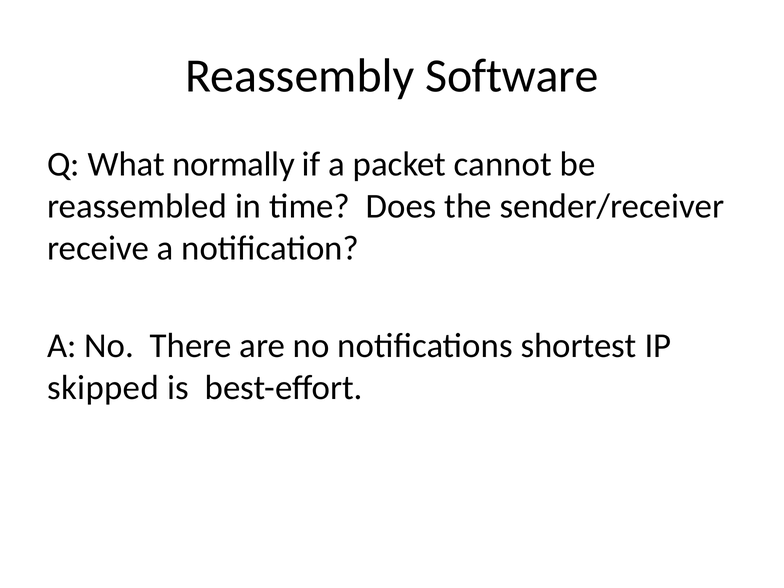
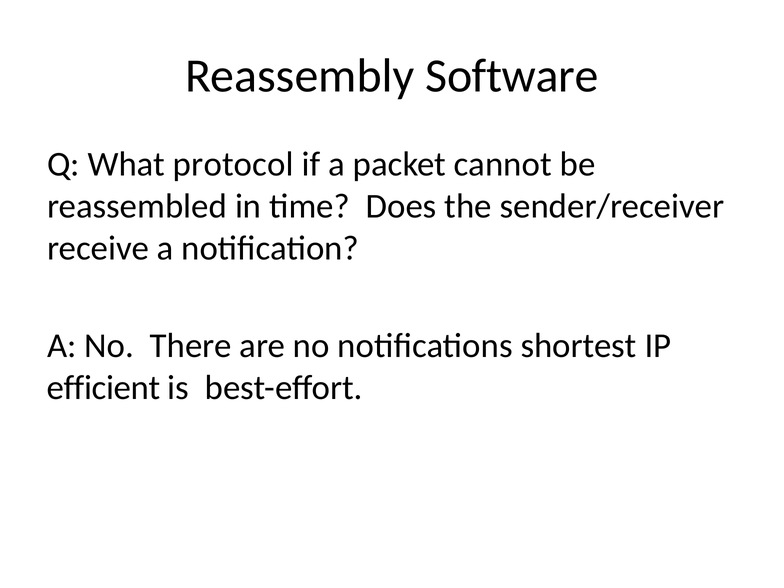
normally: normally -> protocol (233, 164)
skipped: skipped -> efficient (103, 388)
